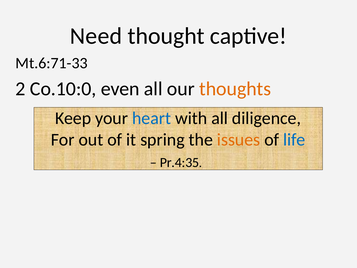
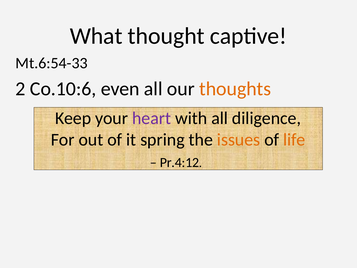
Need: Need -> What (96, 36)
Mt.6:71-33: Mt.6:71-33 -> Mt.6:54-33 (52, 63)
Co.10:0: Co.10:0 -> Co.10:6 (63, 89)
heart colour: blue -> purple (152, 118)
life colour: blue -> orange (294, 140)
Pr.4:35: Pr.4:35 -> Pr.4:12 (179, 162)
